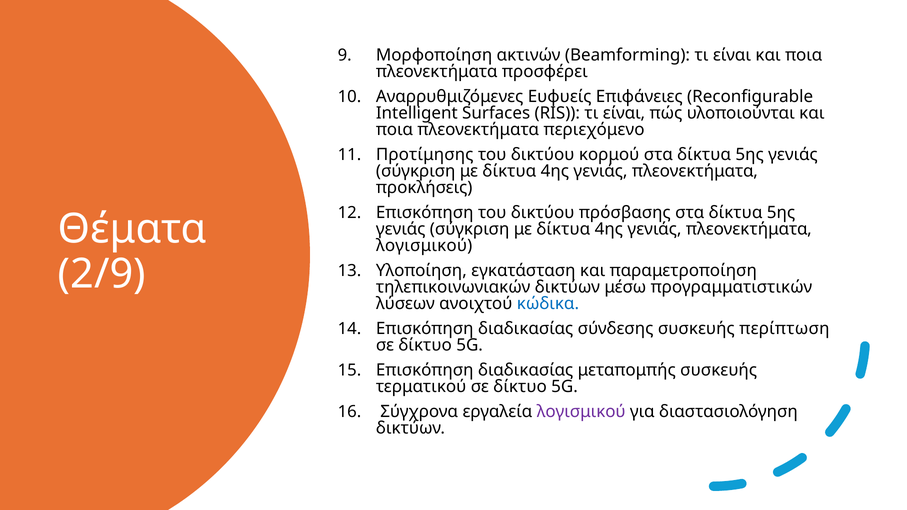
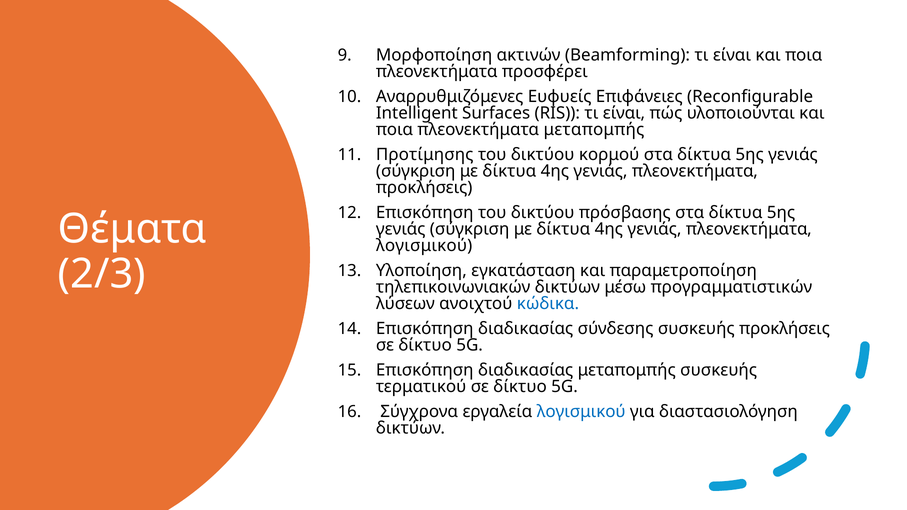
πλεονεκτήματα περιεχόμενο: περιεχόμενο -> μεταπομπής (594, 130)
2/9: 2/9 -> 2/3 (102, 274)
συσκευής περίπτωση: περίπτωση -> προκλήσεις (785, 329)
λογισμικού colour: purple -> blue (581, 412)
